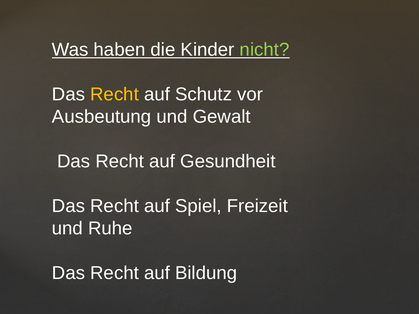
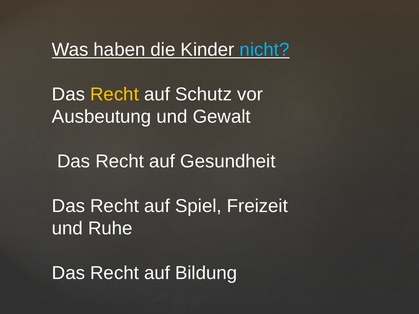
nicht colour: light green -> light blue (265, 50)
